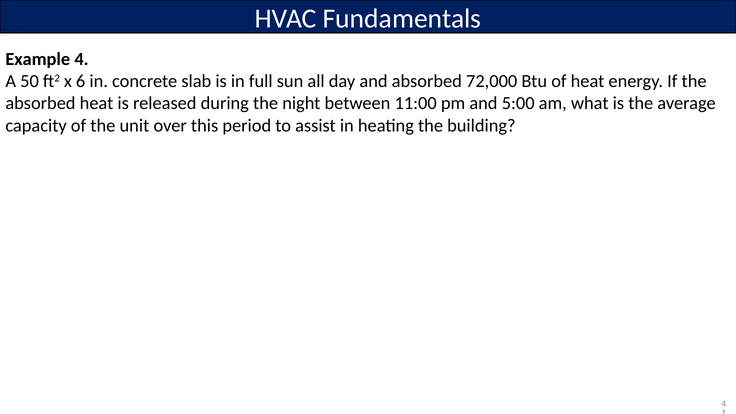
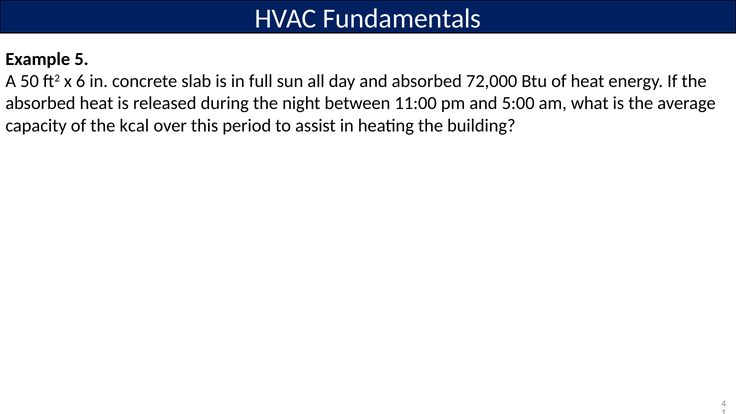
Example 4: 4 -> 5 (81, 59)
unit: unit -> kcal (134, 125)
